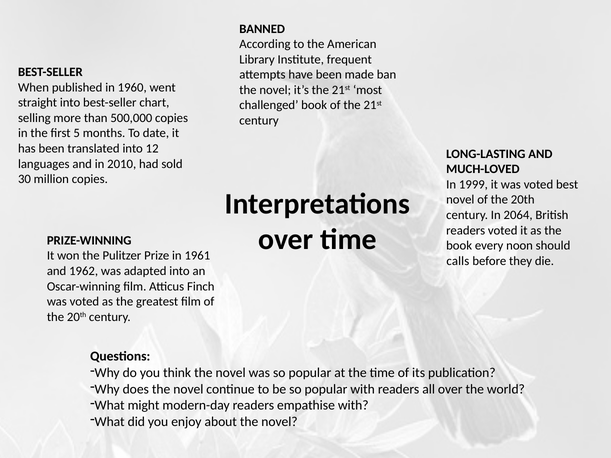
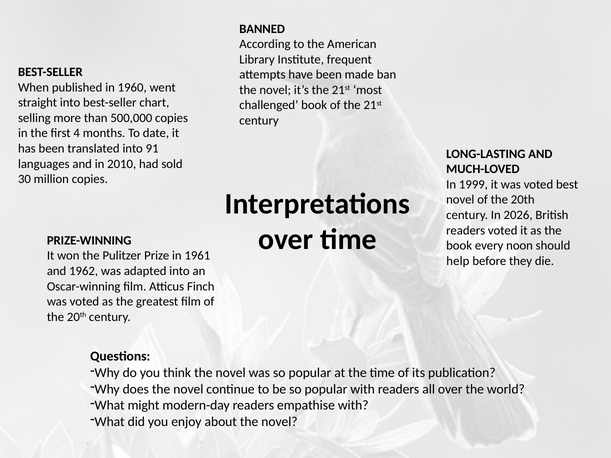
5: 5 -> 4 (77, 133)
12: 12 -> 91 (152, 149)
2064: 2064 -> 2026 (518, 215)
calls: calls -> help (458, 261)
